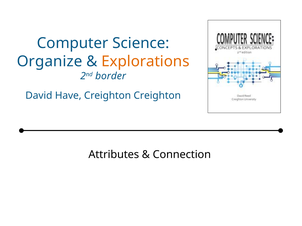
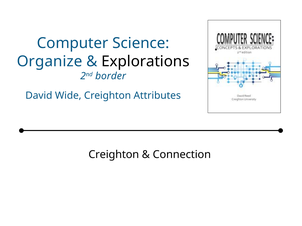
Explorations colour: orange -> black (145, 61)
Have: Have -> Wide (68, 96)
Creighton Creighton: Creighton -> Attributes (157, 96)
Attributes: Attributes -> Creighton (114, 155)
